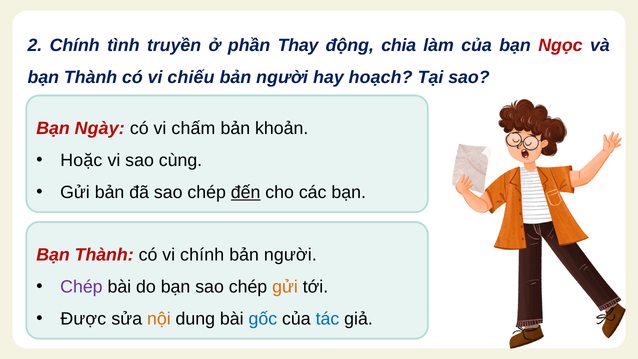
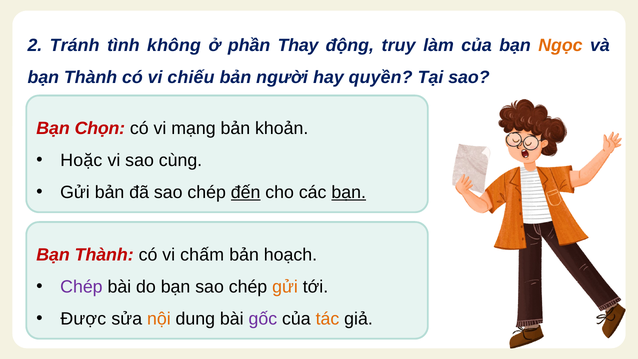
2 Chính: Chính -> Tránh (75, 45)
truyền: truyền -> không (174, 45)
chia: chia -> truy (399, 45)
Ngọc colour: red -> orange (560, 45)
hoạch: hoạch -> quyền (381, 77)
Ngày: Ngày -> Chọn (100, 128)
chấm: chấm -> mạng (193, 128)
bạn underline: none -> present (349, 192)
vi chính: chính -> chấm (202, 255)
người: người -> hoạch (290, 255)
gốc colour: blue -> purple (263, 319)
tác colour: blue -> orange (327, 319)
